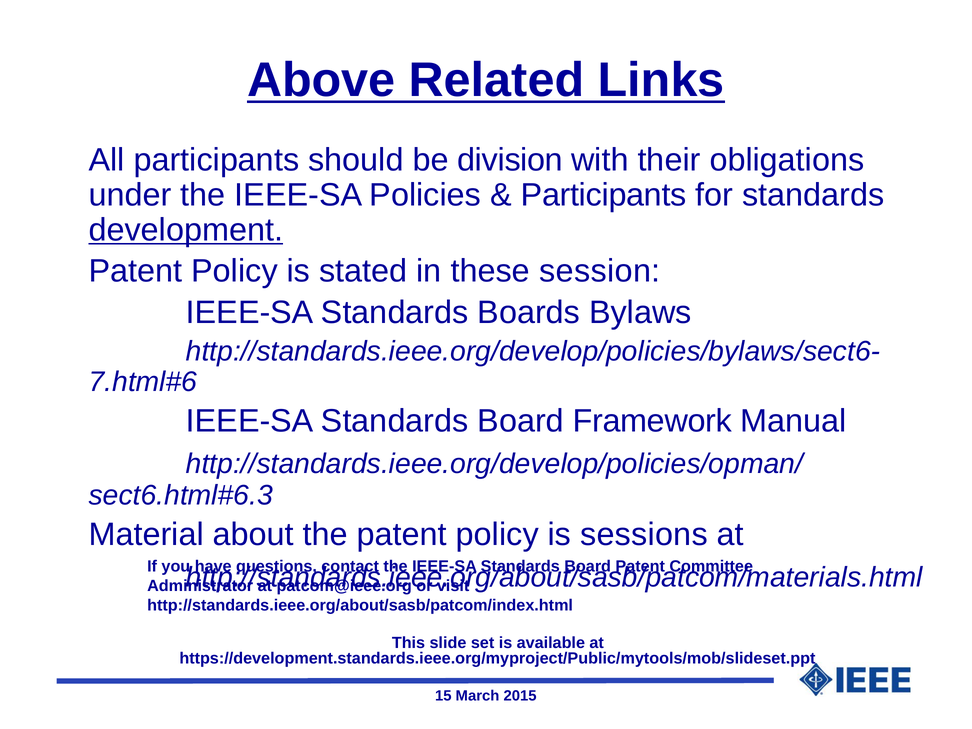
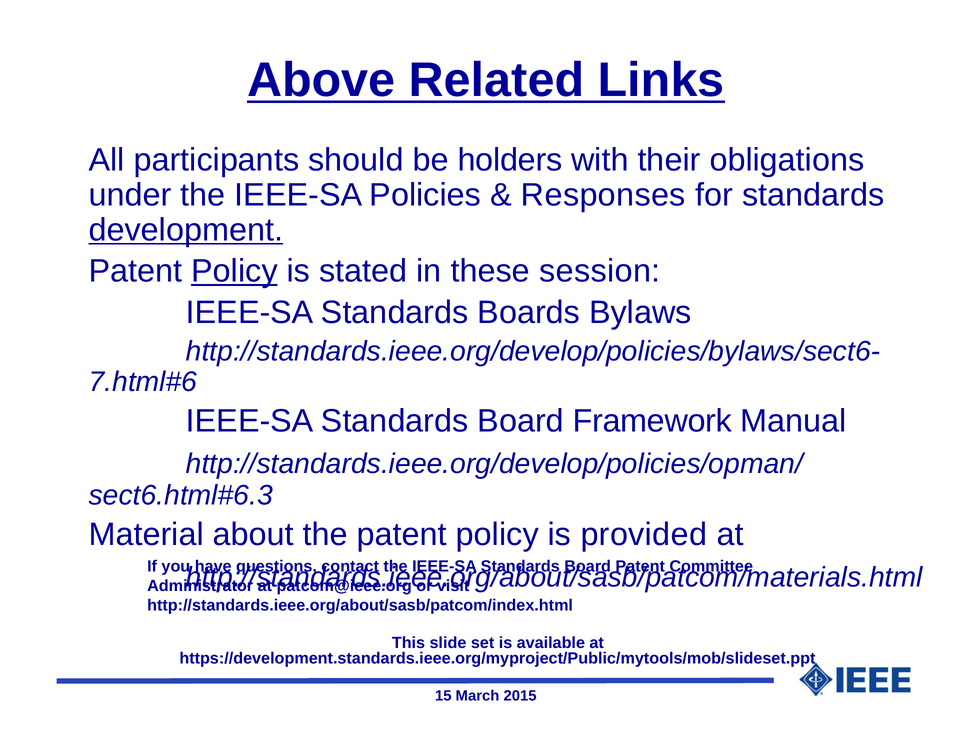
division: division -> holders (510, 160)
Participants: Participants -> Responses (603, 195)
Policy underline: none -> present (234, 271)
sessions: sessions -> provided (644, 535)
